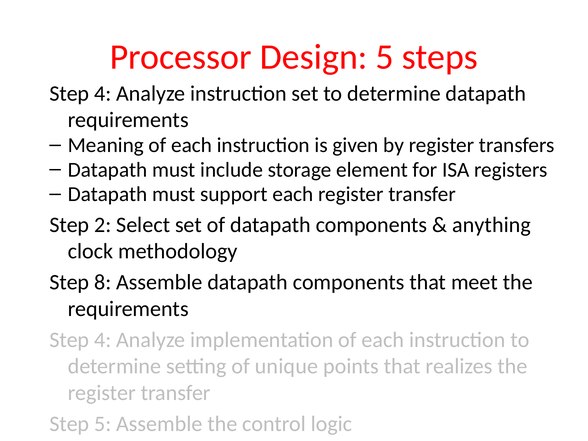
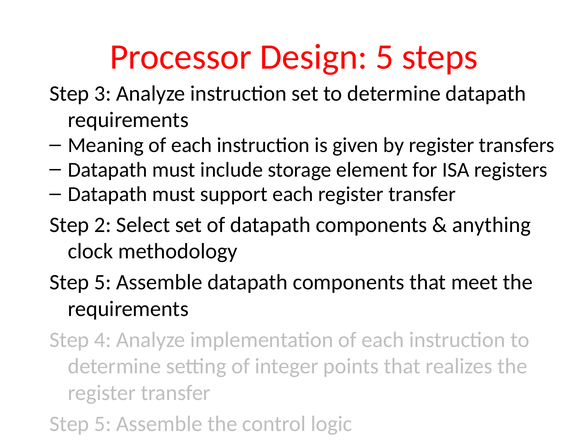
4: 4 -> 3 (103, 93)
8: 8 -> 5 (103, 282)
unique: unique -> integer (287, 366)
